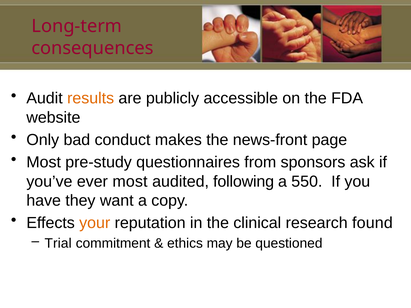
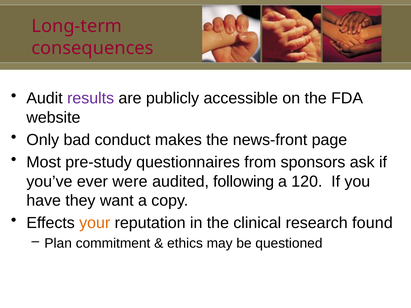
results colour: orange -> purple (91, 98)
ever most: most -> were (130, 182)
550: 550 -> 120 (307, 182)
Trial: Trial -> Plan (58, 244)
